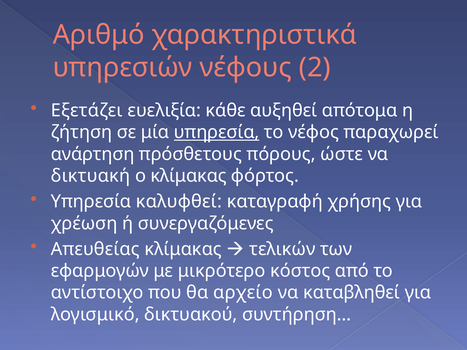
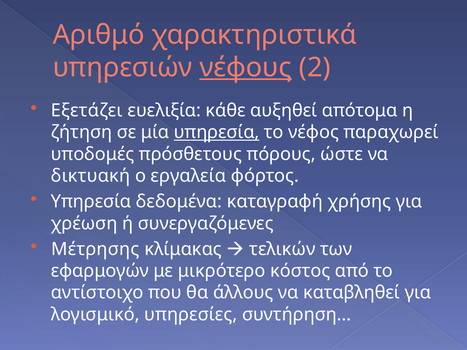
νέφους underline: none -> present (246, 68)
ανάρτηση: ανάρτηση -> υποδομές (93, 154)
ο κλίμακας: κλίμακας -> εργαλεία (188, 176)
καλυφθεί: καλυφθεί -> δεδομένα (179, 202)
Απευθείας: Απευθείας -> Μέτρησης (95, 249)
αρχείο: αρχείο -> άλλους (243, 293)
δικτυακού: δικτυακού -> υπηρεσίες (191, 315)
